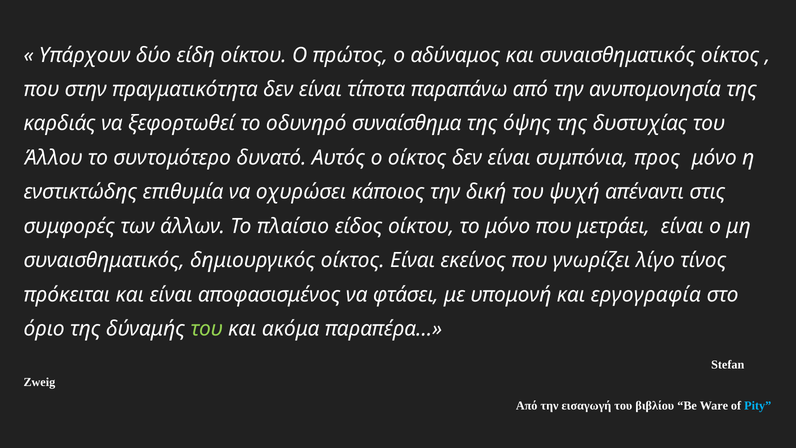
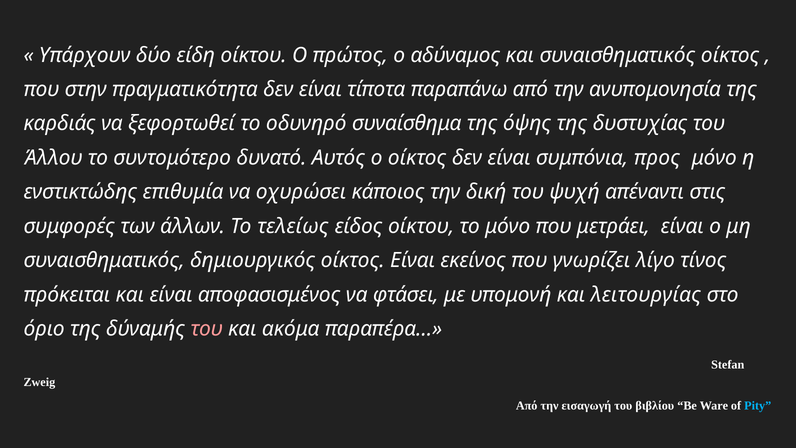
πλαίσιο: πλαίσιο -> τελείως (293, 226)
εργογραφία: εργογραφία -> λειτουργίας (646, 295)
του colour: light green -> pink (207, 329)
